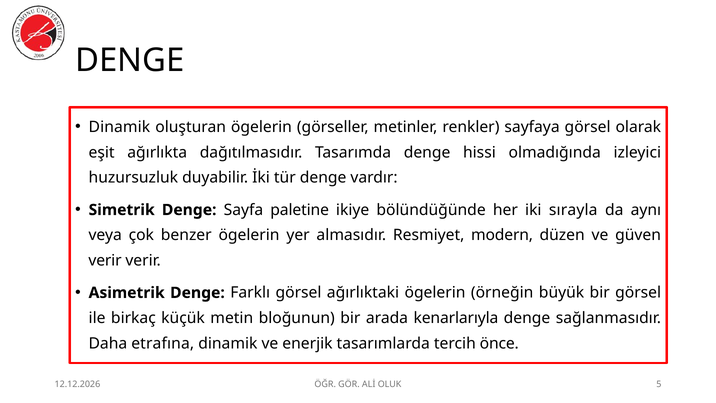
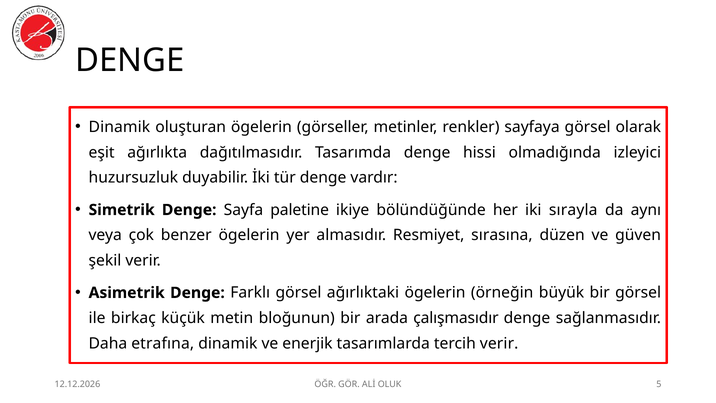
modern: modern -> sırasına (502, 235)
verir: verir -> şekil (105, 261)
kenarlarıyla: kenarlarıyla -> çalışmasıdır (456, 318)
tercih önce: önce -> verir (499, 343)
